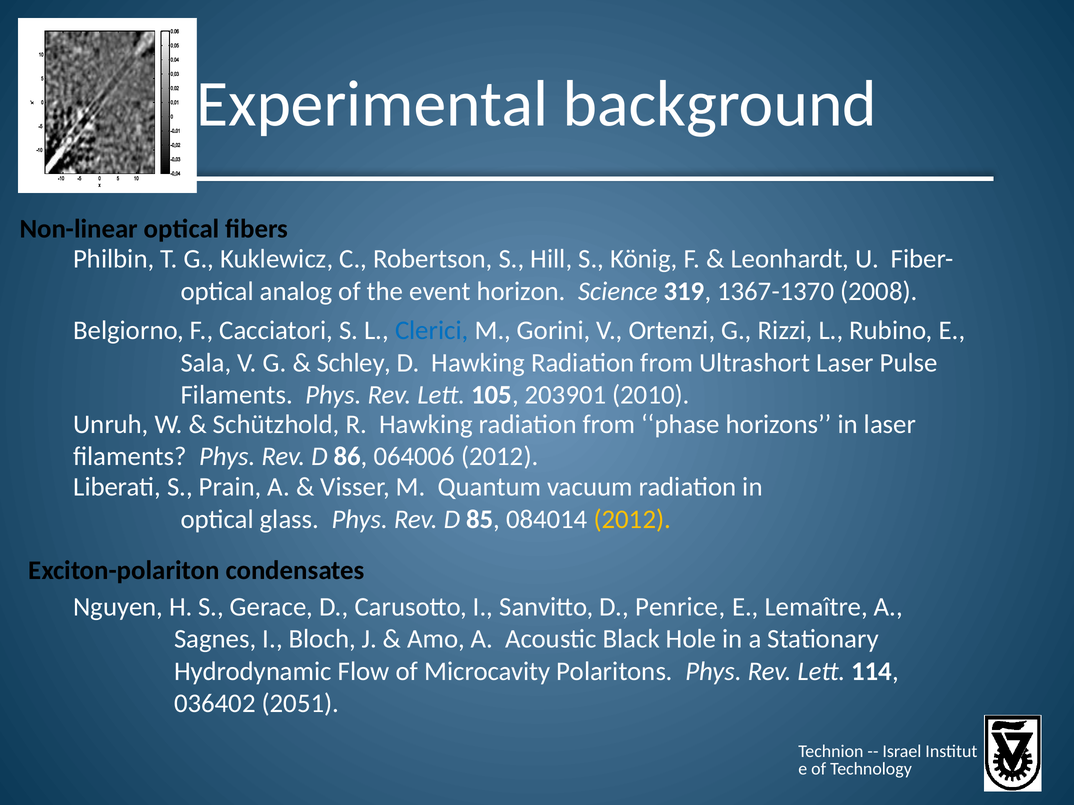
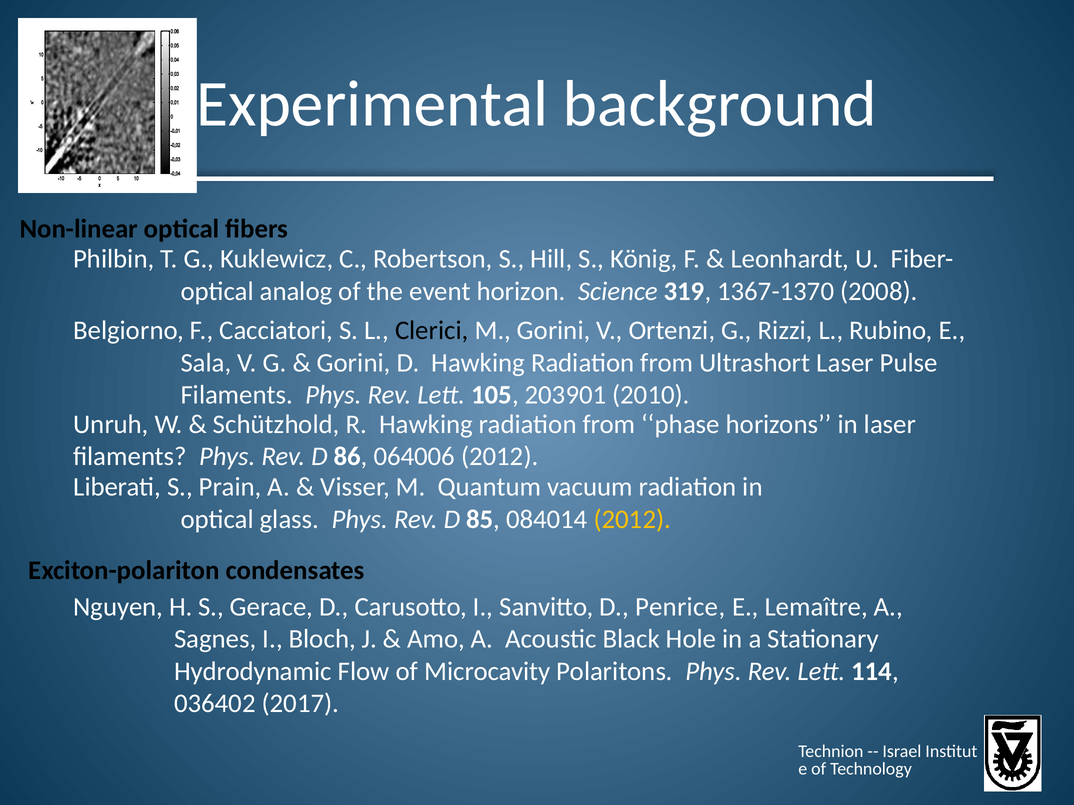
Clerici colour: blue -> black (432, 331)
Schley: Schley -> Gorini (354, 363)
2051: 2051 -> 2017 (300, 704)
